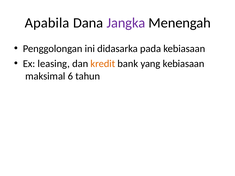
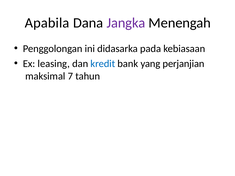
kredit colour: orange -> blue (103, 64)
yang kebiasaan: kebiasaan -> perjanjian (184, 64)
6: 6 -> 7 (70, 76)
